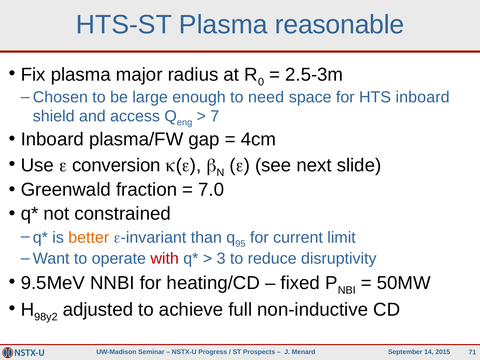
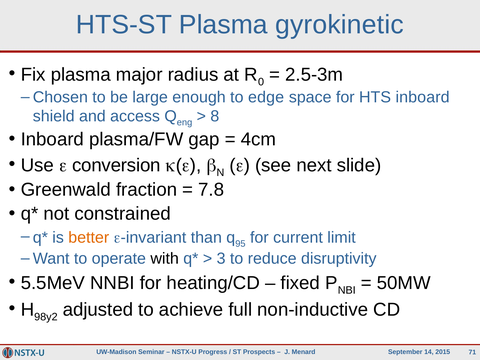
reasonable: reasonable -> gyrokinetic (339, 25)
need: need -> edge (266, 97)
7: 7 -> 8 (215, 116)
7.0: 7.0 -> 7.8 (211, 190)
with colour: red -> black (165, 258)
9.5MeV: 9.5MeV -> 5.5MeV (53, 283)
